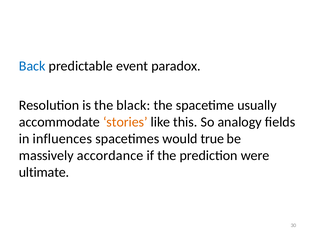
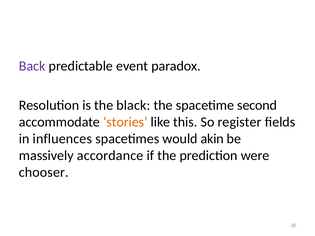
Back colour: blue -> purple (32, 66)
usually: usually -> second (257, 105)
analogy: analogy -> register (240, 122)
true: true -> akin (212, 139)
ultimate: ultimate -> chooser (44, 173)
